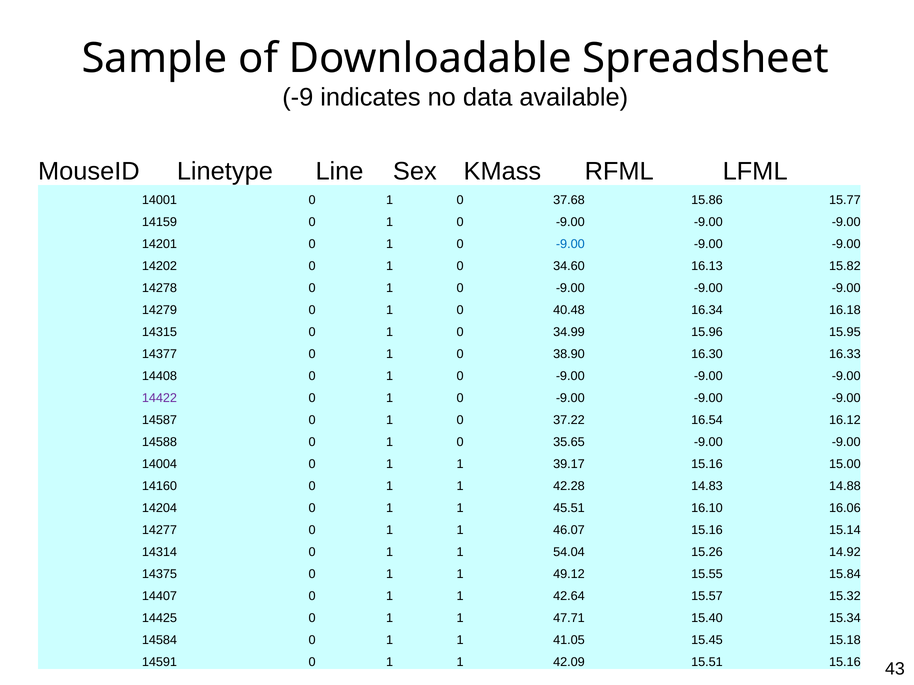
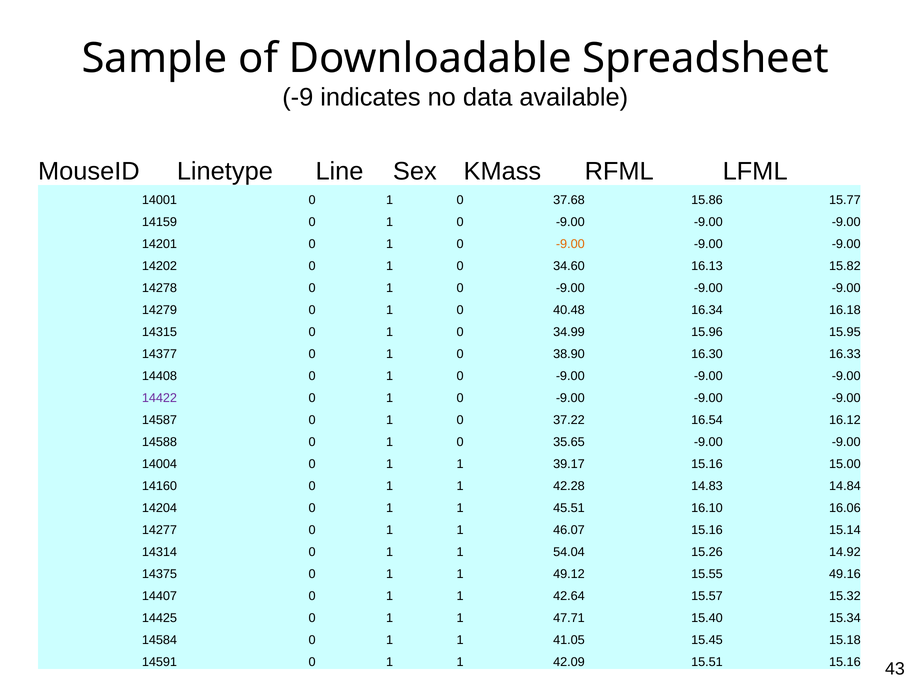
-9.00 colour: blue -> orange (570, 244)
14.88: 14.88 -> 14.84 (845, 486)
15.84: 15.84 -> 49.16 (845, 574)
